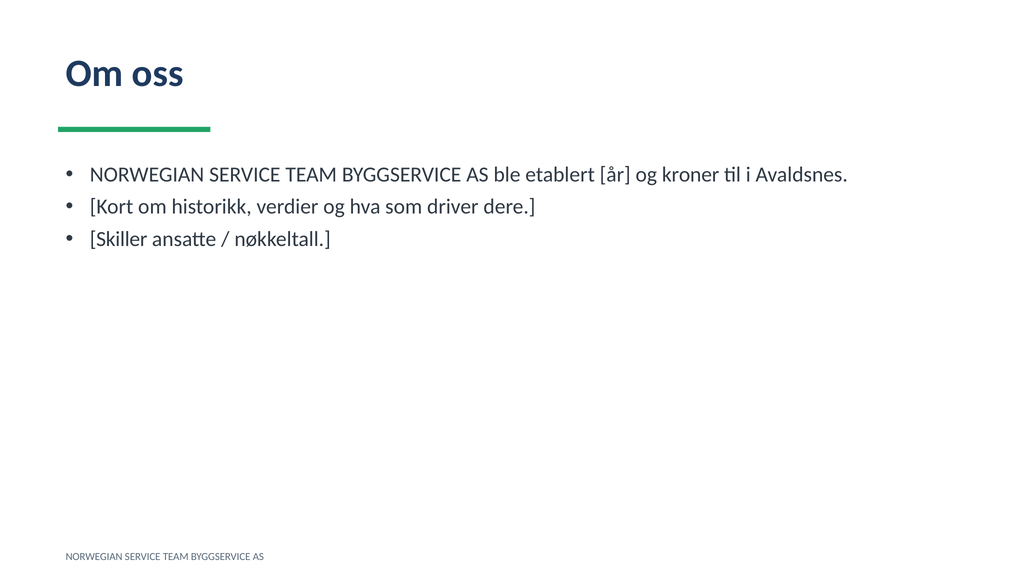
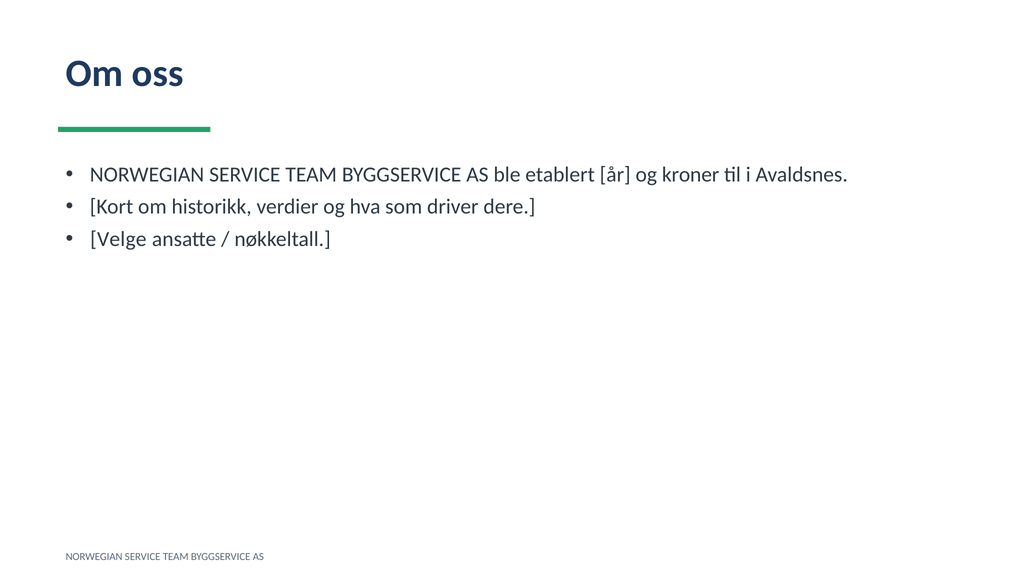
Skiller: Skiller -> Velge (118, 239)
